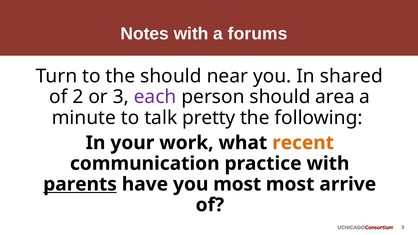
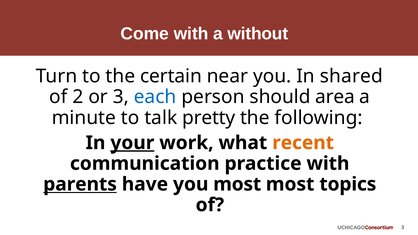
Notes: Notes -> Come (145, 34)
forums: forums -> without (258, 34)
the should: should -> certain (171, 76)
each colour: purple -> blue (155, 97)
your underline: none -> present (132, 143)
arrive: arrive -> topics (348, 184)
